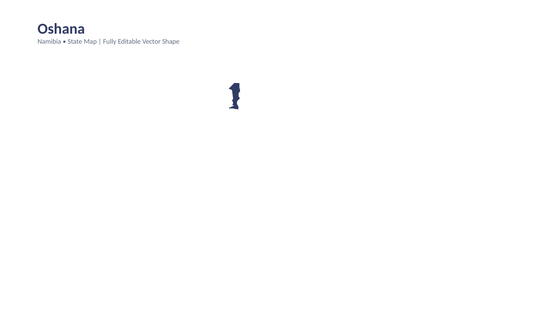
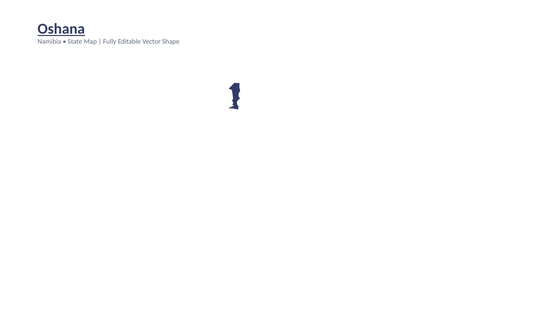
Oshana underline: none -> present (61, 29)
